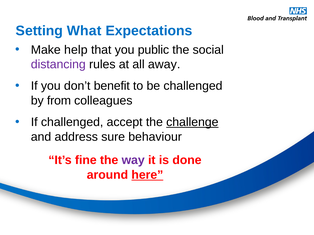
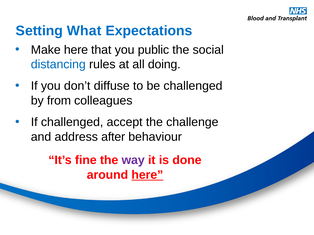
Make help: help -> here (76, 50)
distancing colour: purple -> blue (58, 65)
away: away -> doing (164, 65)
benefit: benefit -> diffuse (112, 86)
challenge underline: present -> none (192, 122)
sure: sure -> after (113, 137)
